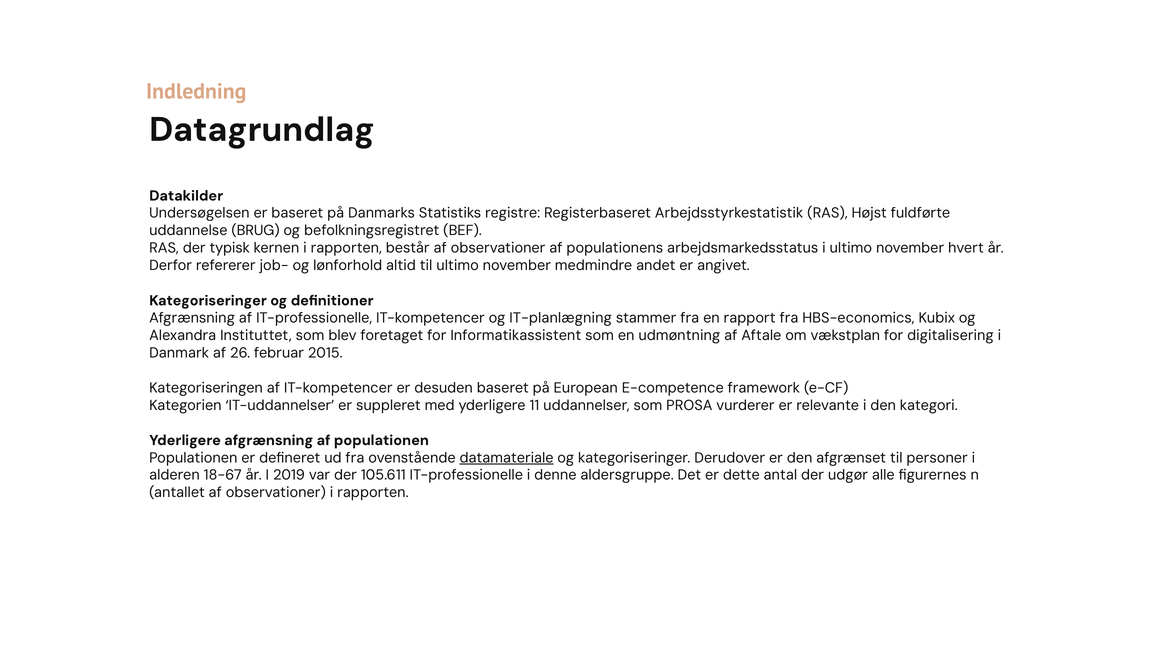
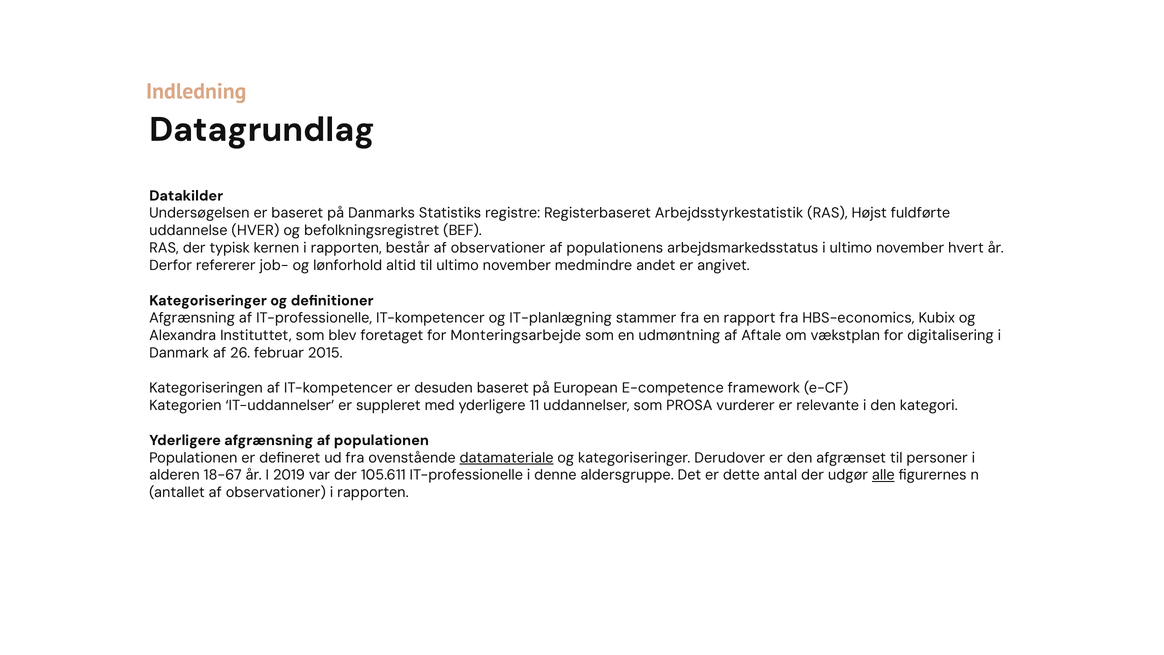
BRUG: BRUG -> HVER (255, 231)
Informatikassistent: Informatikassistent -> Monteringsarbejde (516, 335)
alle underline: none -> present (883, 475)
